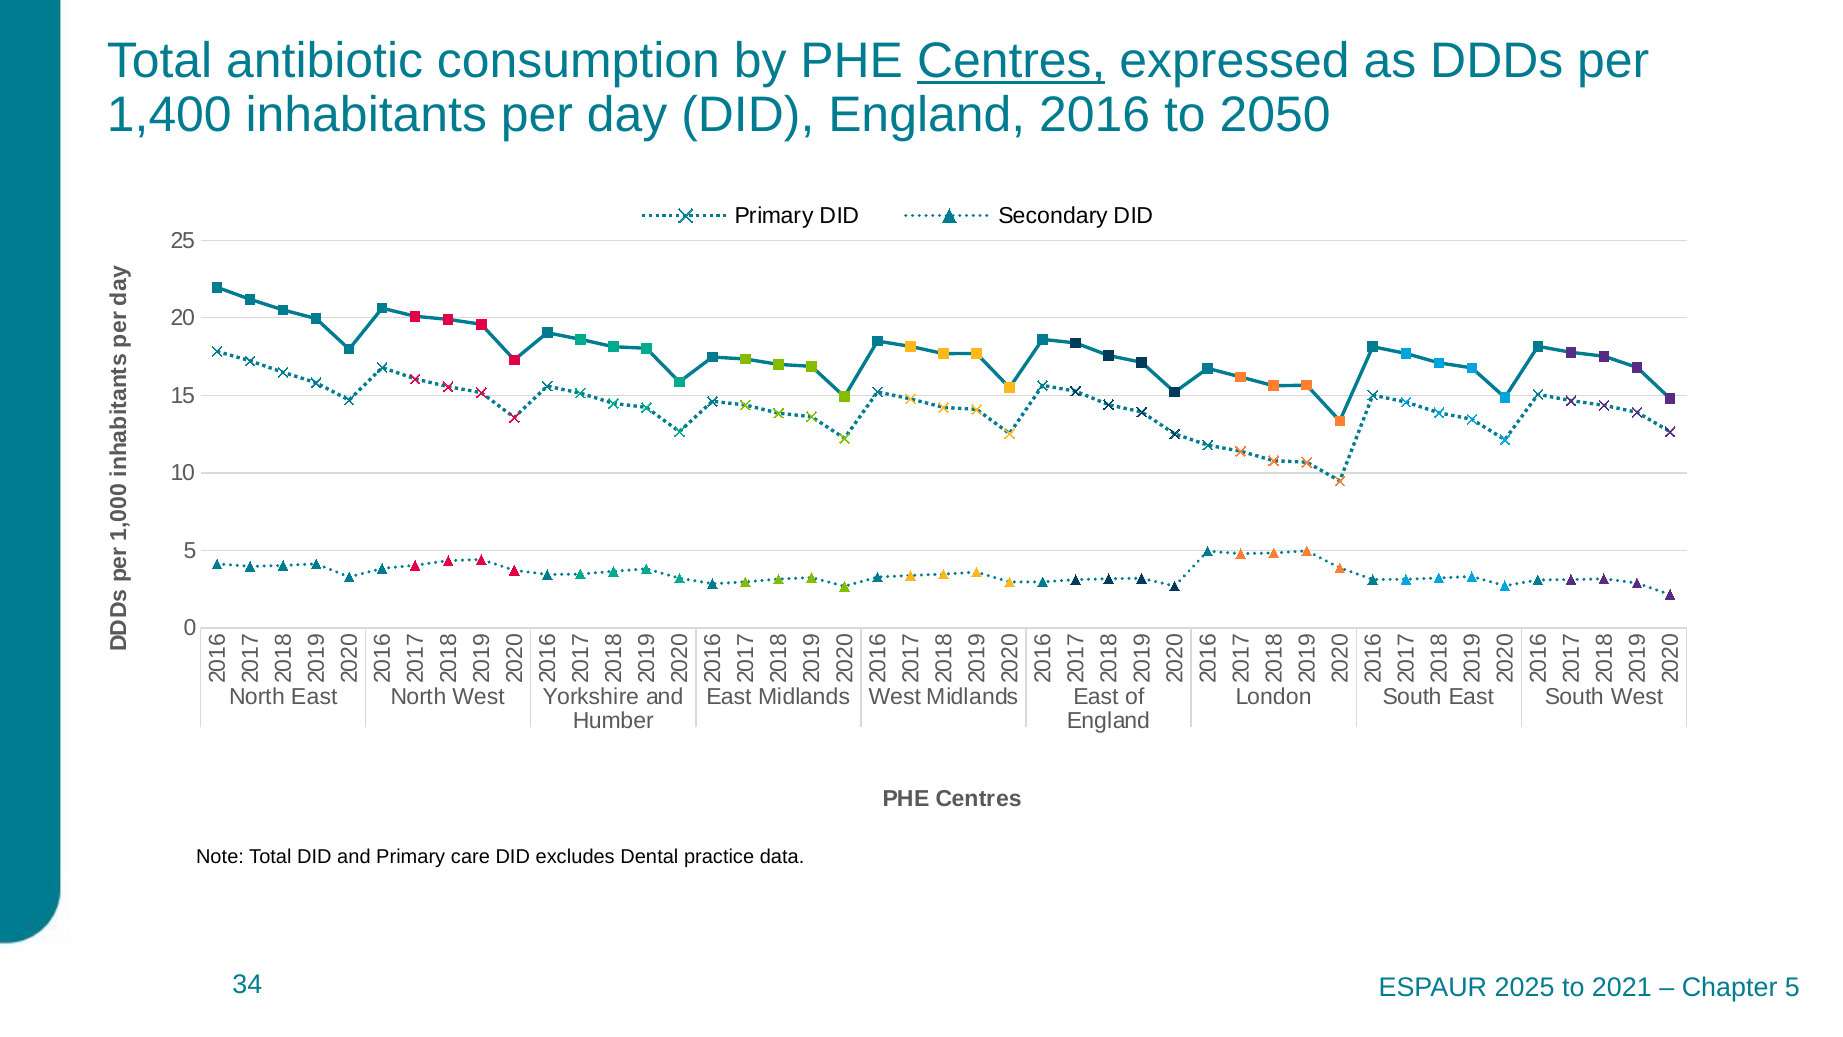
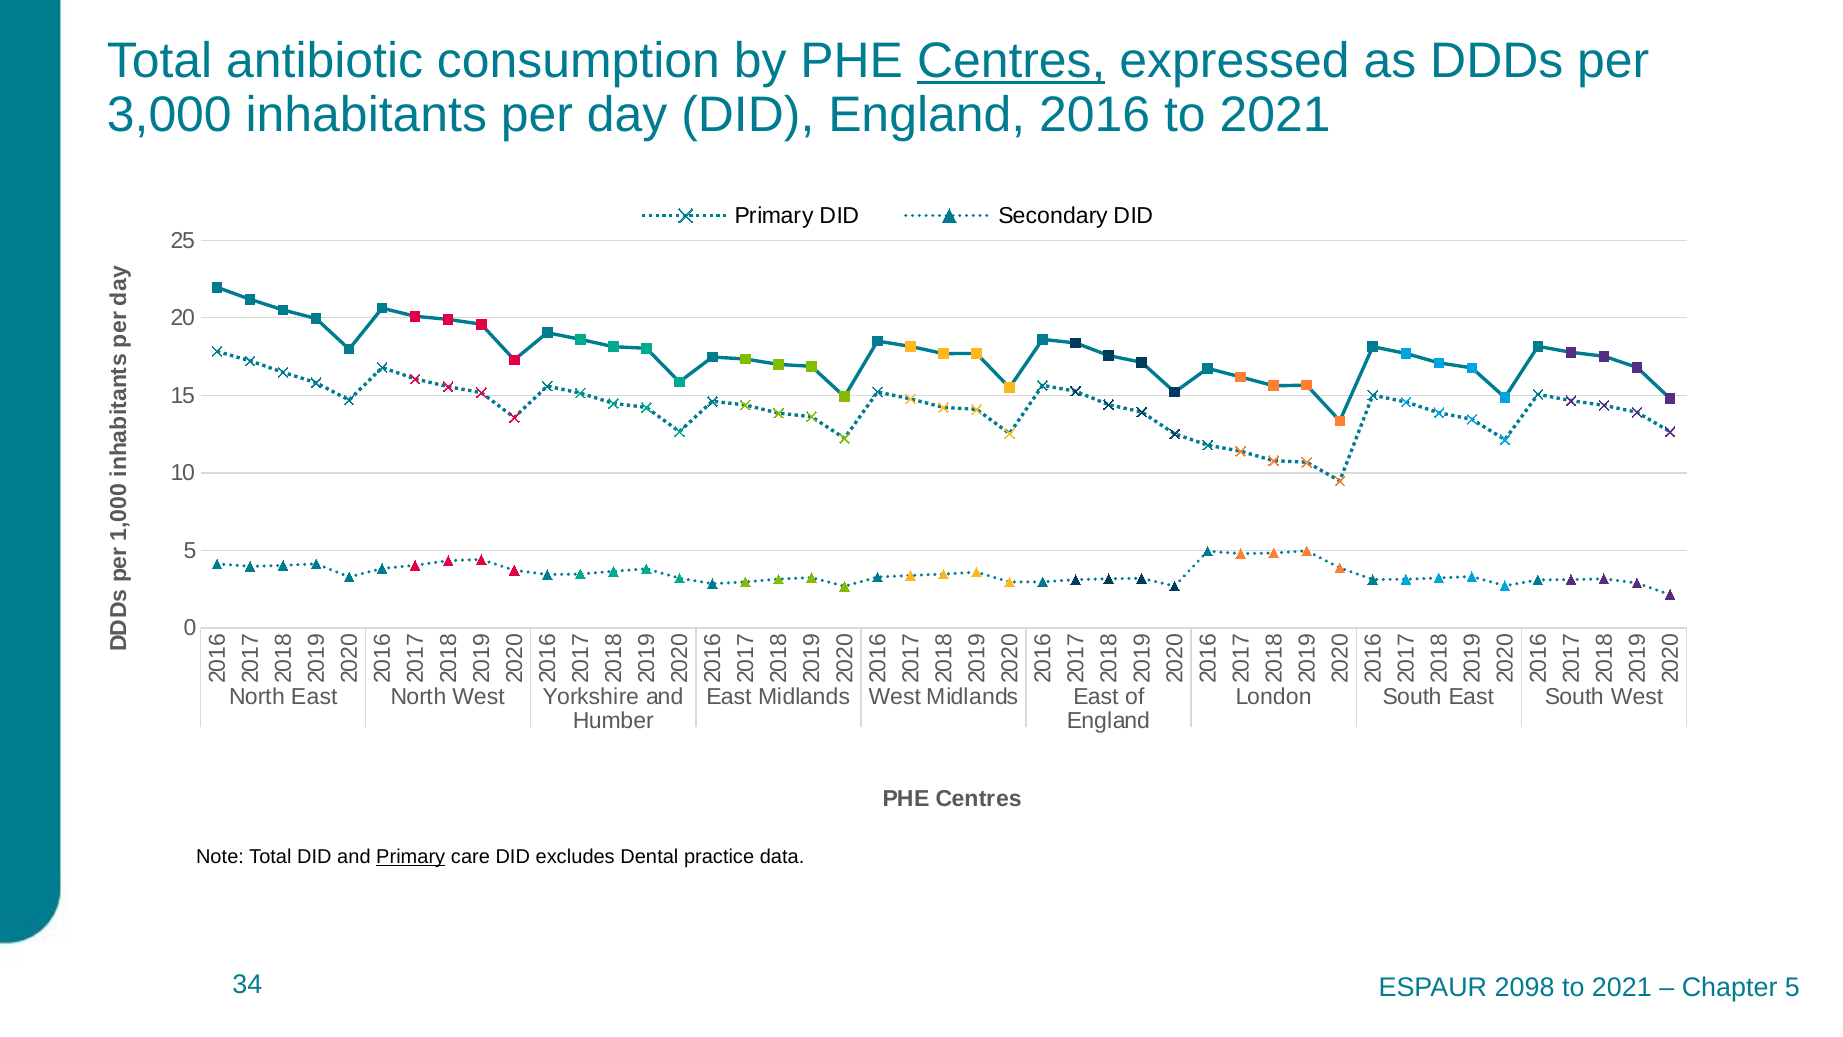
1,400: 1,400 -> 3,000 (169, 115)
2016 to 2050: 2050 -> 2021 (1275, 115)
Primary underline: none -> present (411, 857)
2025: 2025 -> 2098 (1525, 988)
